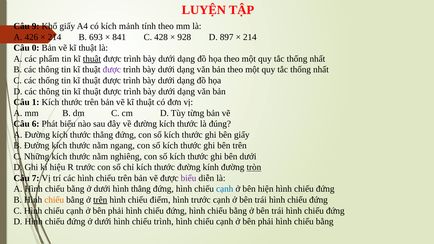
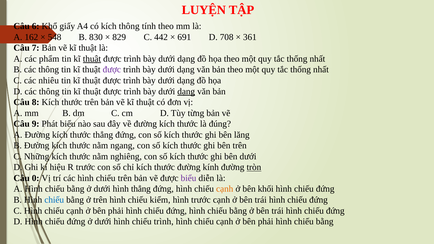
9: 9 -> 6 (36, 26)
kích mảnh: mảnh -> thông (129, 26)
426: 426 -> 162 (31, 37)
214: 214 -> 548 (55, 37)
693: 693 -> 830 (96, 37)
841: 841 -> 829 (119, 37)
428: 428 -> 442 (161, 37)
928: 928 -> 691 (184, 37)
897: 897 -> 708 (227, 37)
214: 214 -> 361 (250, 37)
0: 0 -> 7 (36, 48)
các thống: thống -> nhiêu (49, 81)
dạng underline: none -> present (186, 91)
1: 1 -> 8 (36, 102)
6: 6 -> 9 (36, 124)
bên giấy: giấy -> lăng (242, 135)
7: 7 -> 0 (36, 178)
cạnh colour: blue -> orange (225, 189)
hiện: hiện -> khối (266, 189)
chiếu colour: orange -> blue (54, 200)
trên underline: present -> none (100, 200)
điểm: điểm -> kiểm (160, 200)
